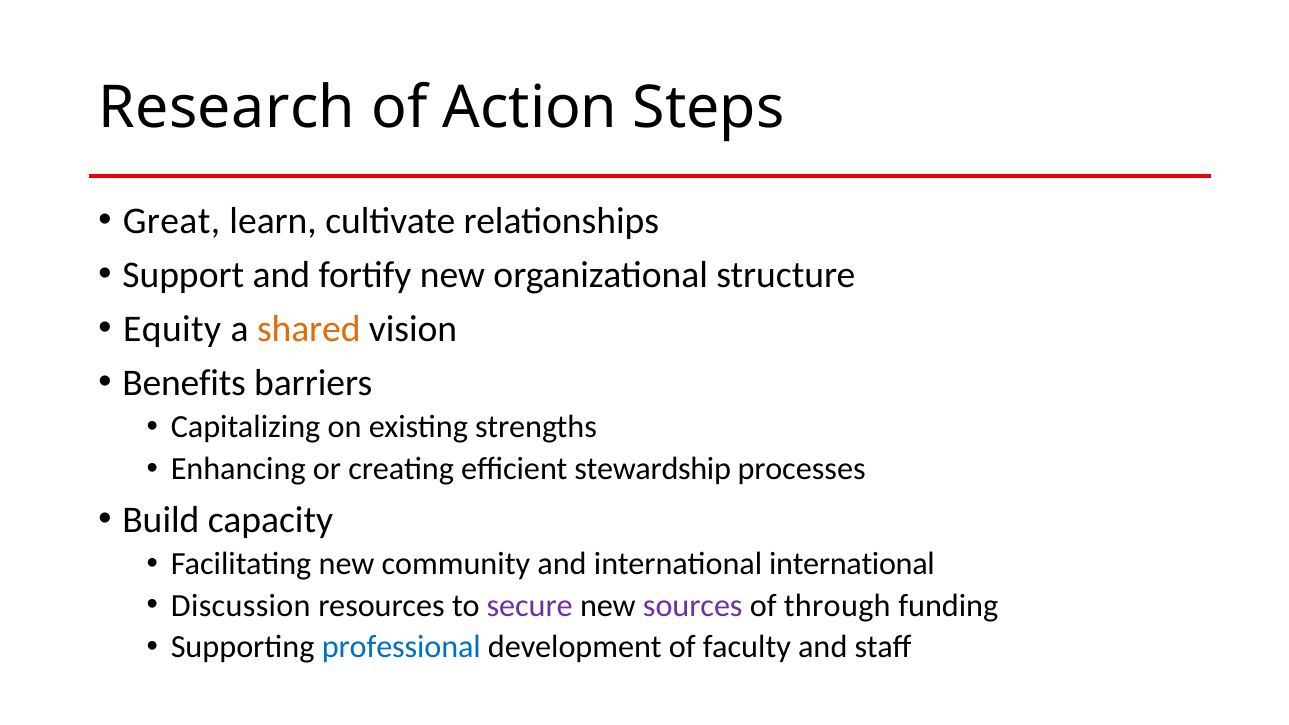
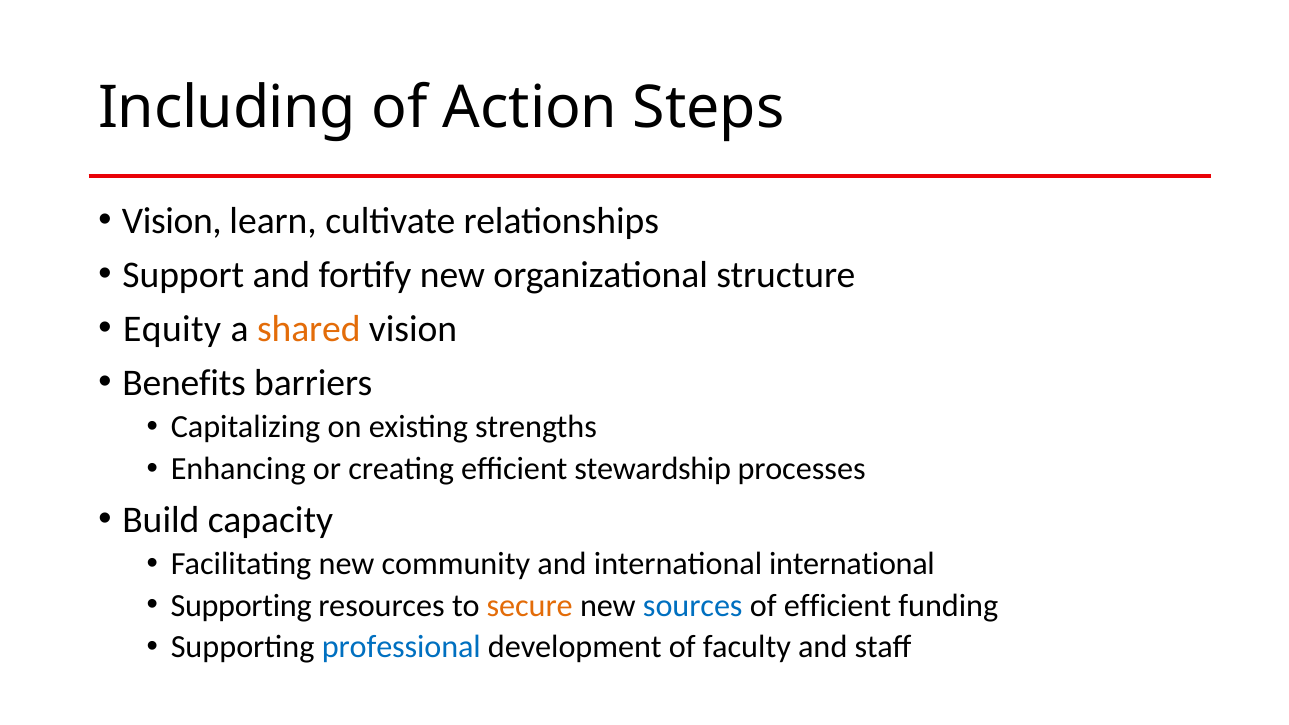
Research: Research -> Including (227, 108)
Great: Great -> Vision (172, 221)
Discussion: Discussion -> Supporting (241, 606)
secure colour: purple -> orange (530, 606)
sources colour: purple -> blue (693, 606)
of through: through -> efficient (837, 606)
